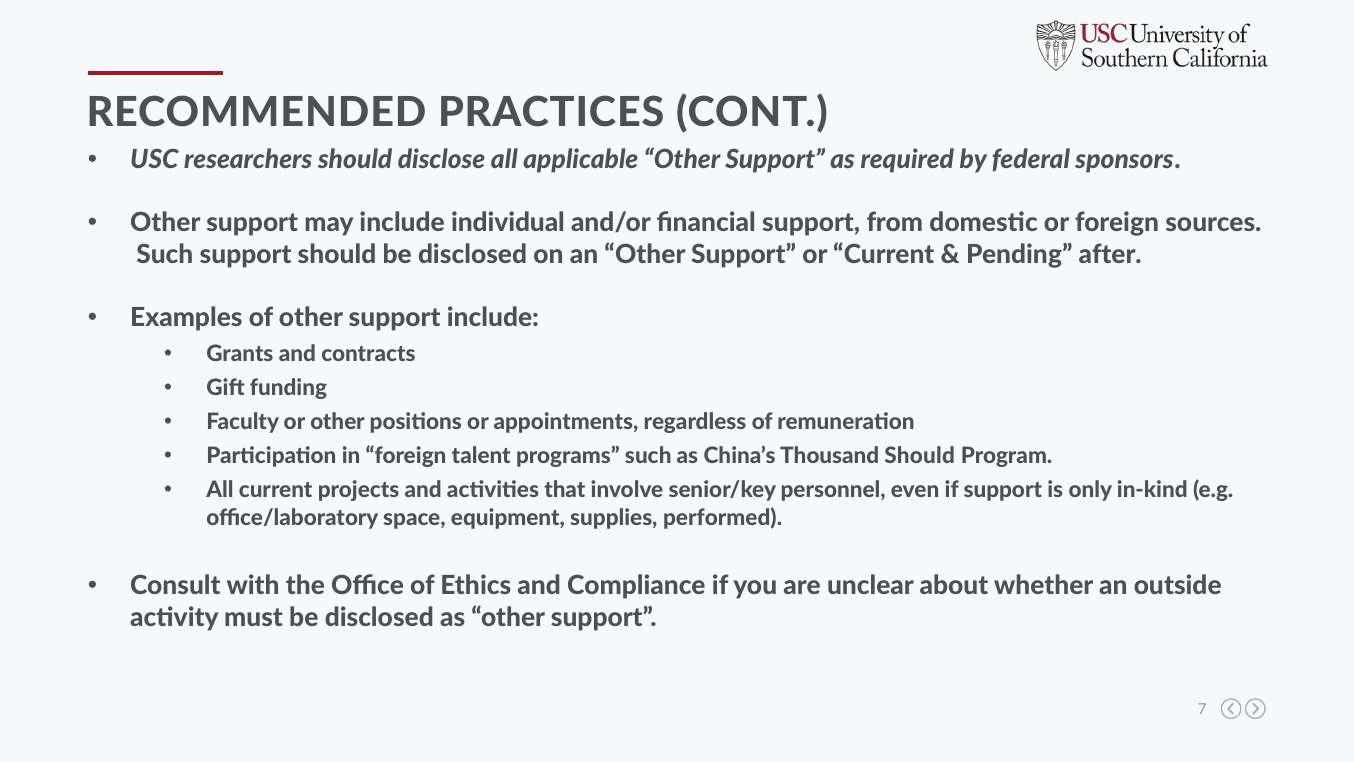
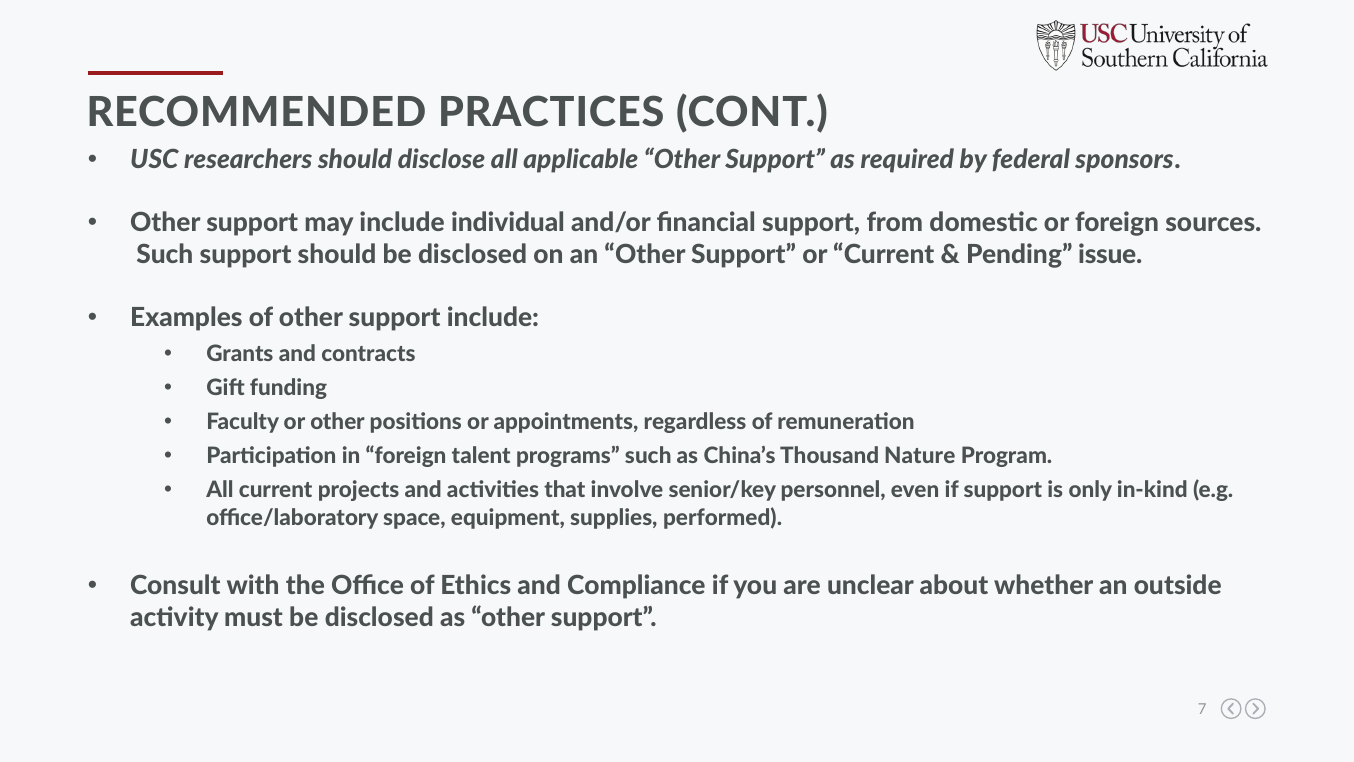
after: after -> issue (1110, 254)
Thousand Should: Should -> Nature (920, 456)
